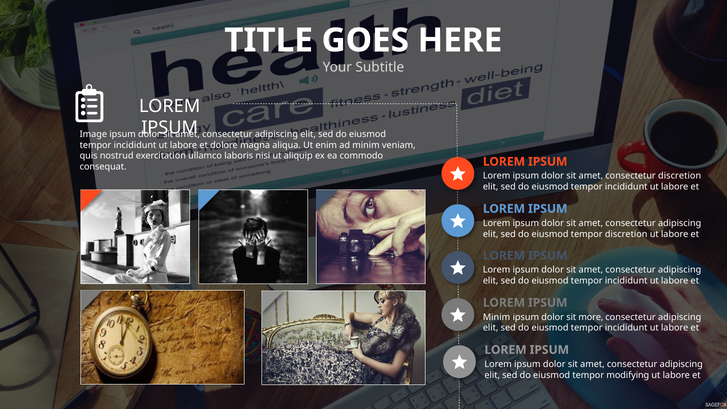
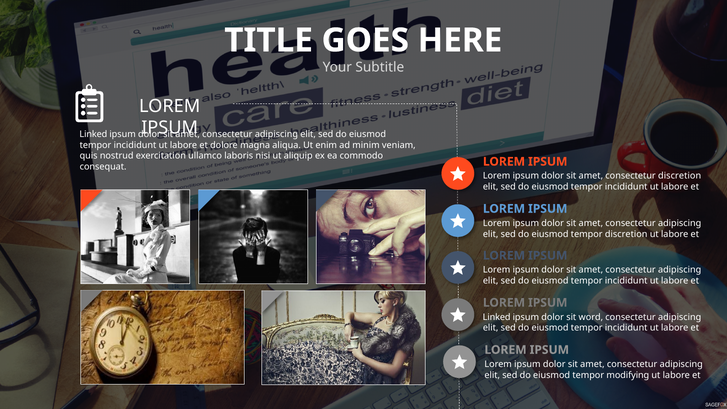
Image: Image -> Linked (93, 134)
Minim: Minim -> Linked (497, 317)
more: more -> word (591, 317)
